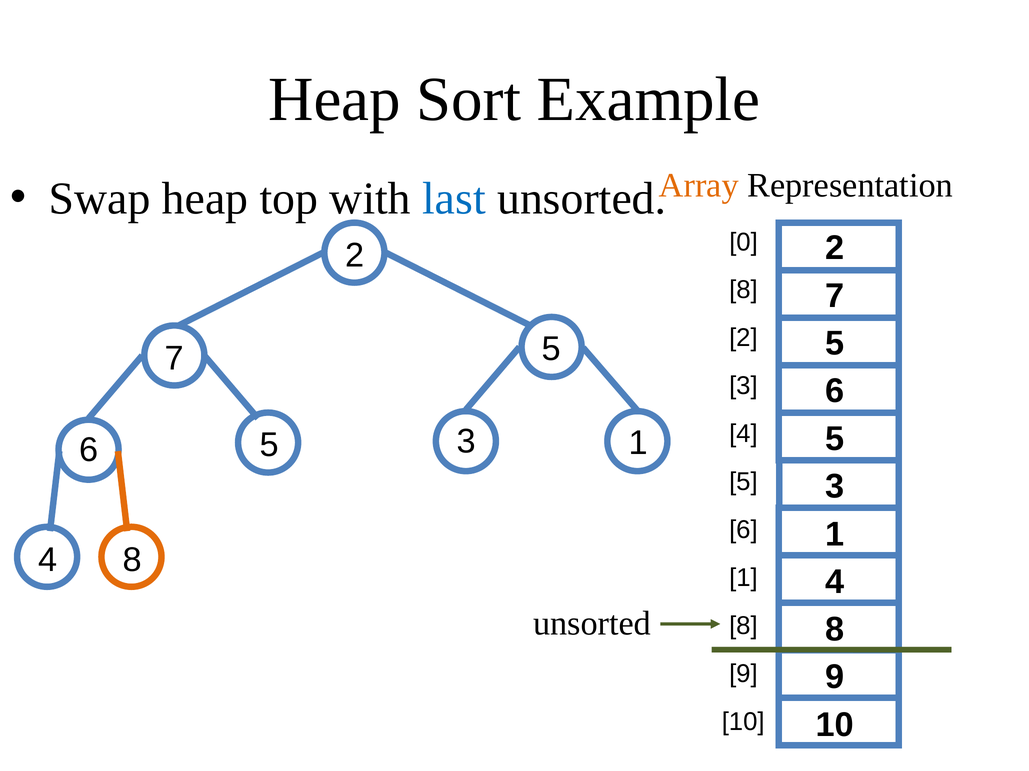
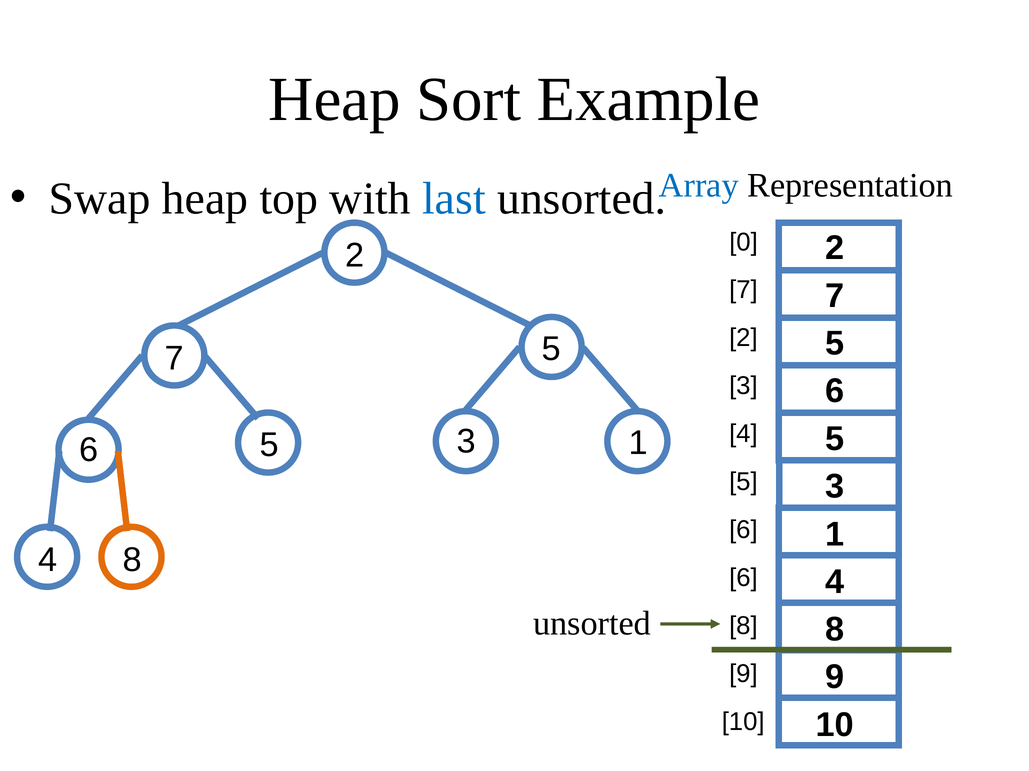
Array colour: orange -> blue (699, 186)
8: 8 -> 7 (743, 290)
1: 1 -> 6 (743, 578)
